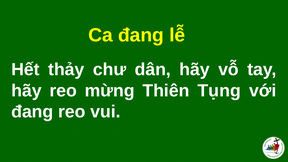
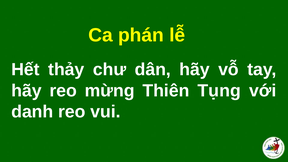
Ca đang: đang -> phán (141, 35)
đang: đang -> danh (32, 112)
